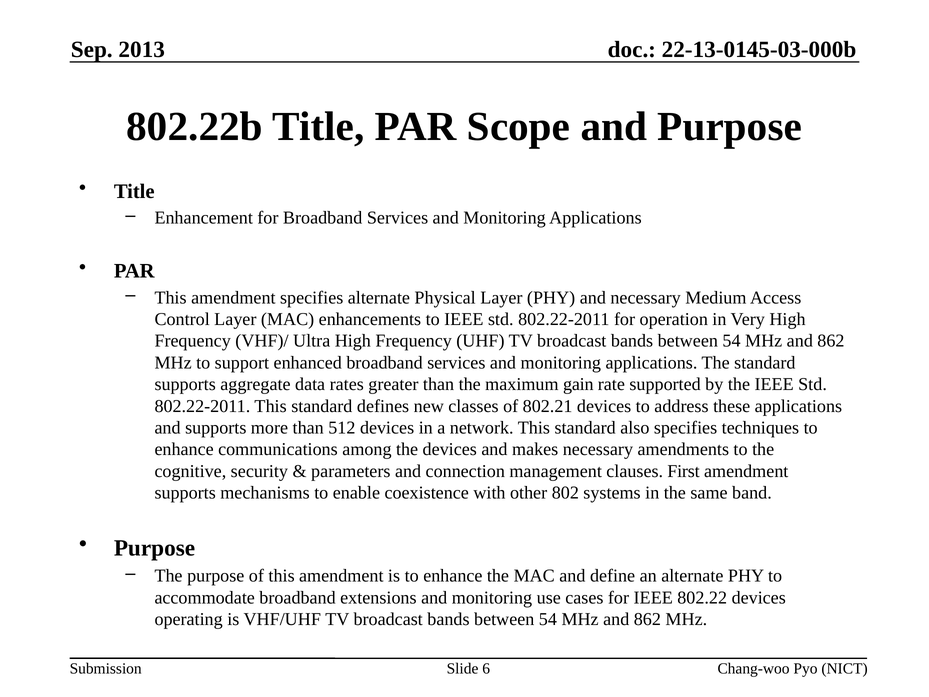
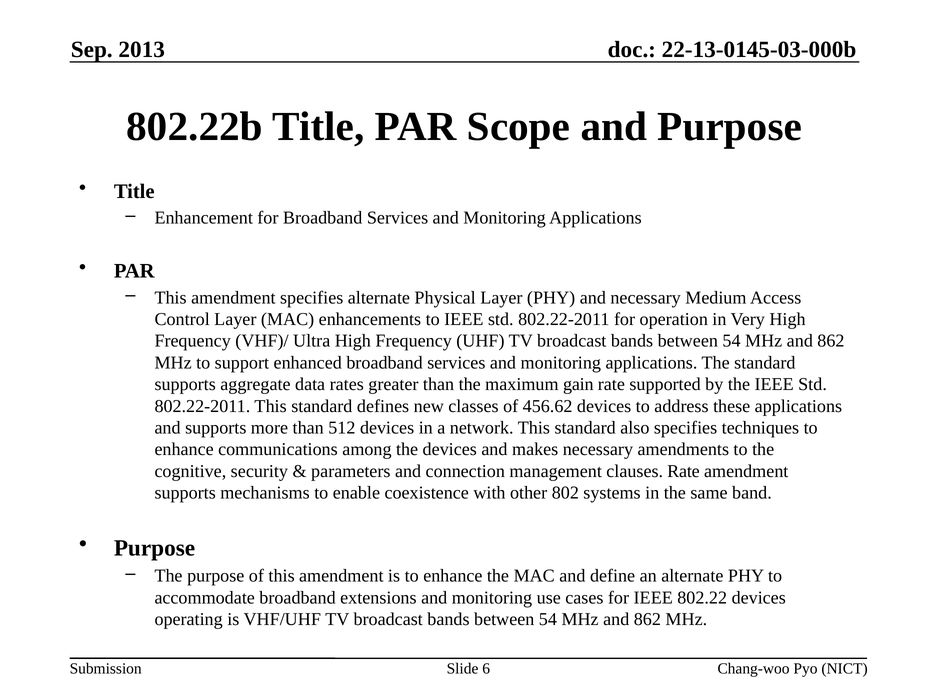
802.21: 802.21 -> 456.62 (548, 406)
clauses First: First -> Rate (683, 471)
